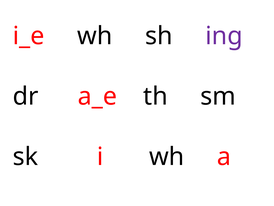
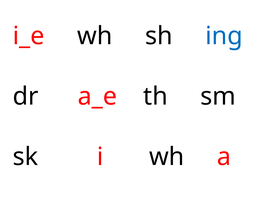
ing colour: purple -> blue (224, 36)
